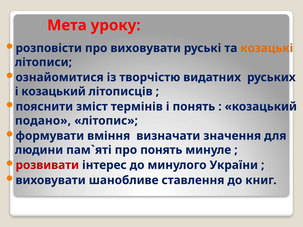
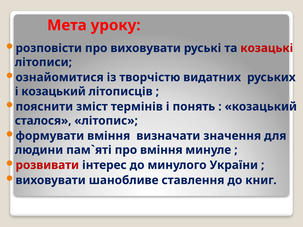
козацькі colour: orange -> red (267, 48)
подано: подано -> сталося (43, 121)
про понять: понять -> вміння (161, 150)
